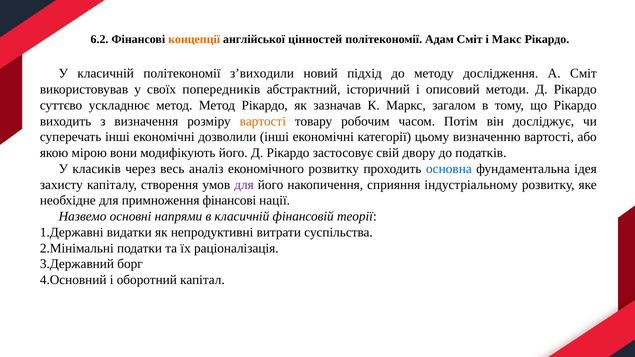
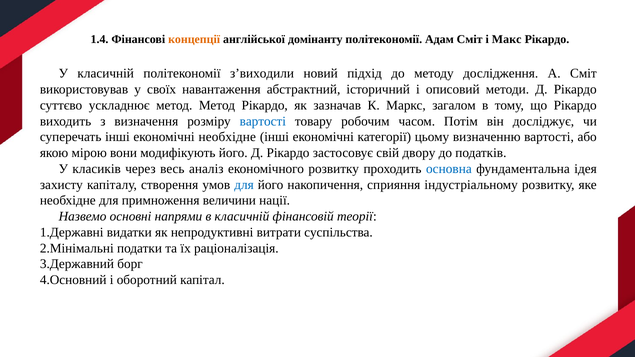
6.2: 6.2 -> 1.4 (100, 40)
цінностей: цінностей -> домінанту (315, 40)
попередників: попередників -> навантаження (221, 90)
вартості colour: orange -> blue (263, 121)
економічні дозволили: дозволили -> необхідне (227, 137)
для colour: purple -> blue (244, 185)
примноження фінансові: фінансові -> величини (229, 201)
